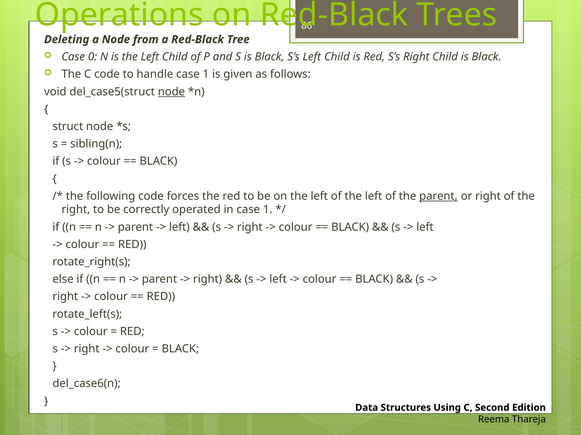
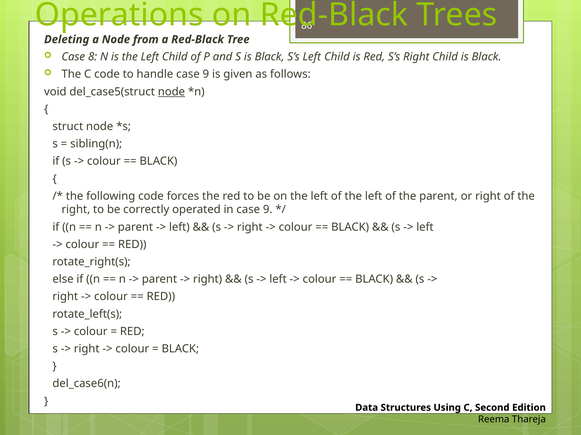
0: 0 -> 8 (93, 57)
handle case 1: 1 -> 9 (206, 74)
parent underline: present -> none (438, 196)
in case 1: 1 -> 9 (268, 210)
